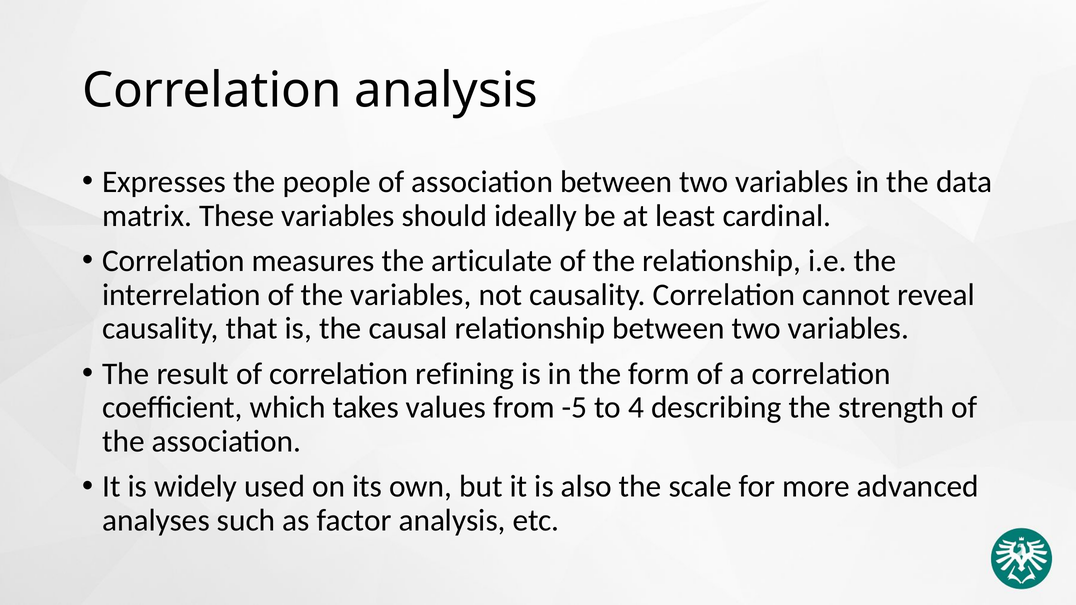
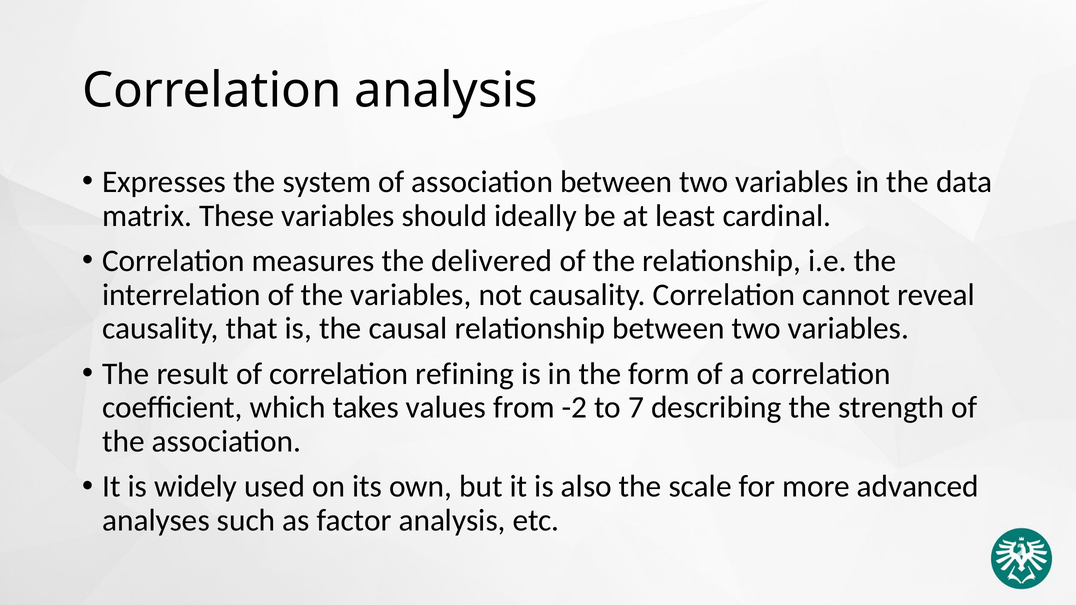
people: people -> system (327, 182)
articulate: articulate -> delivered (492, 261)
-5: -5 -> -2 (574, 408)
4: 4 -> 7 (636, 408)
